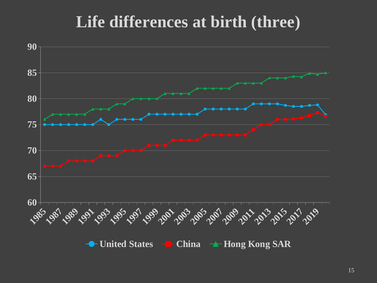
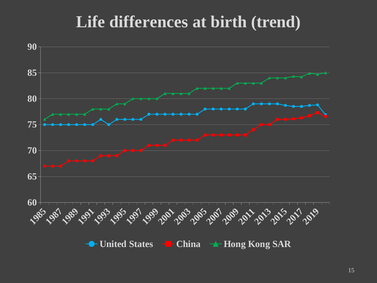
three: three -> trend (276, 22)
